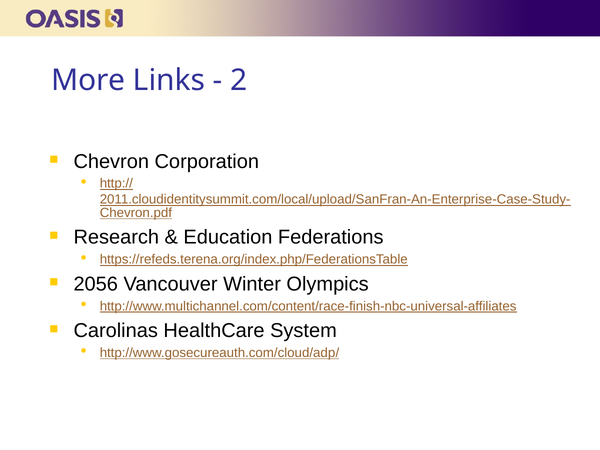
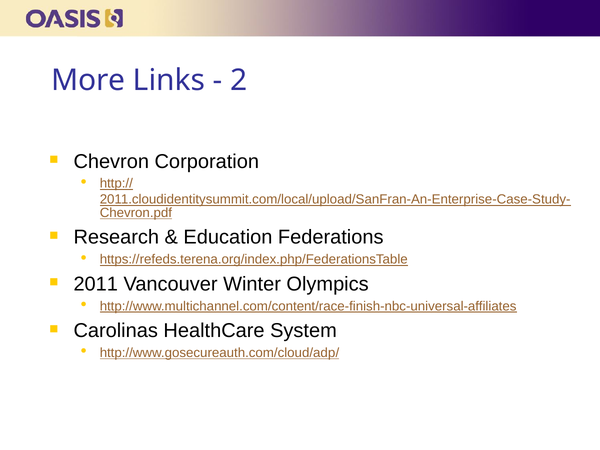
2056: 2056 -> 2011 (96, 284)
